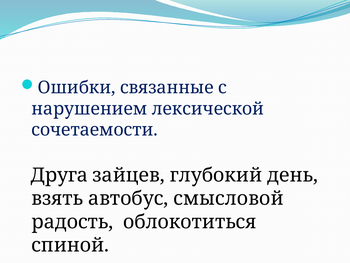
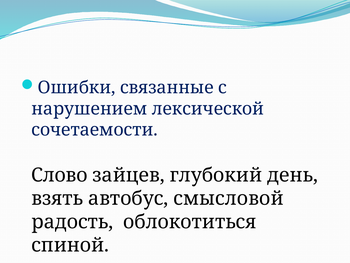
Друга: Друга -> Слово (59, 175)
